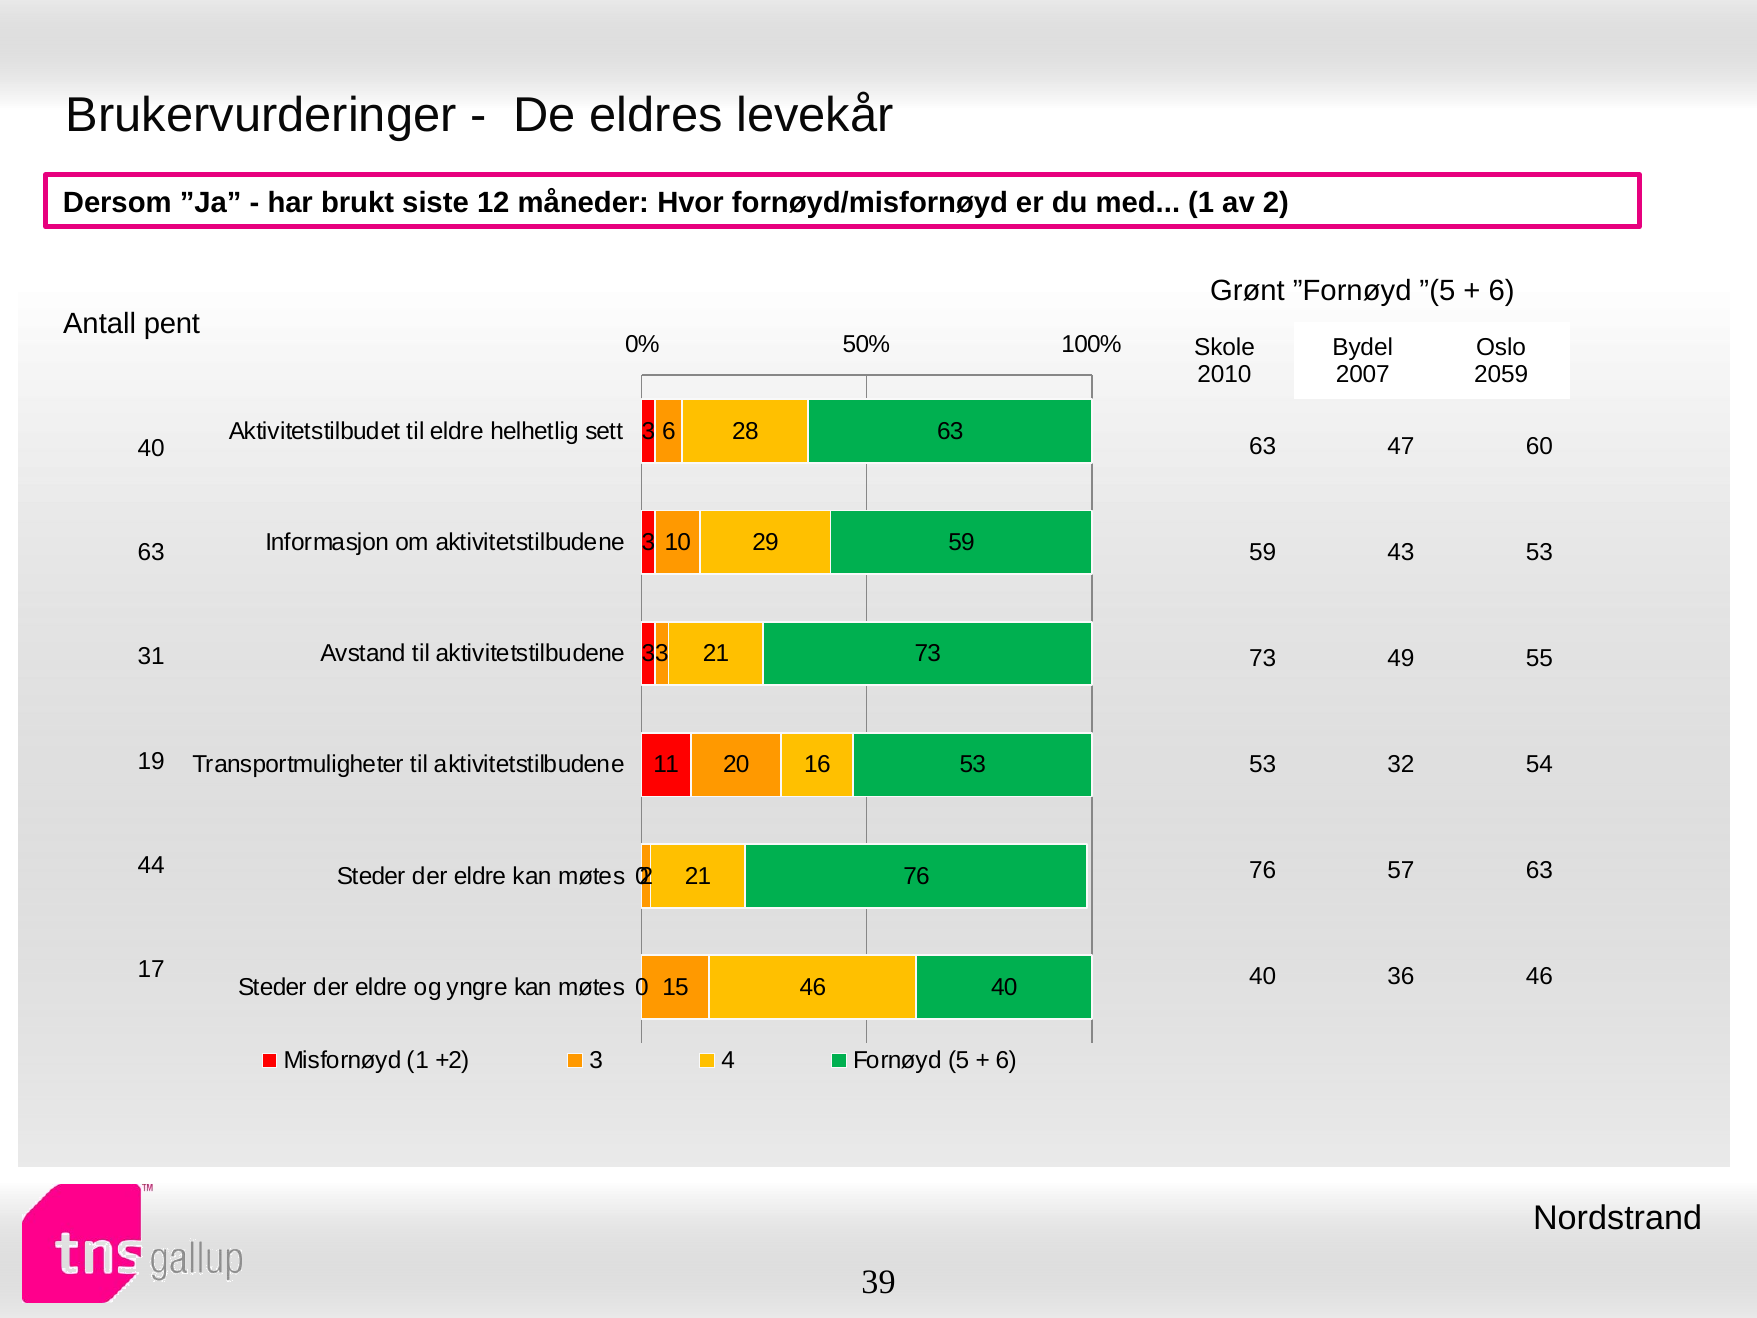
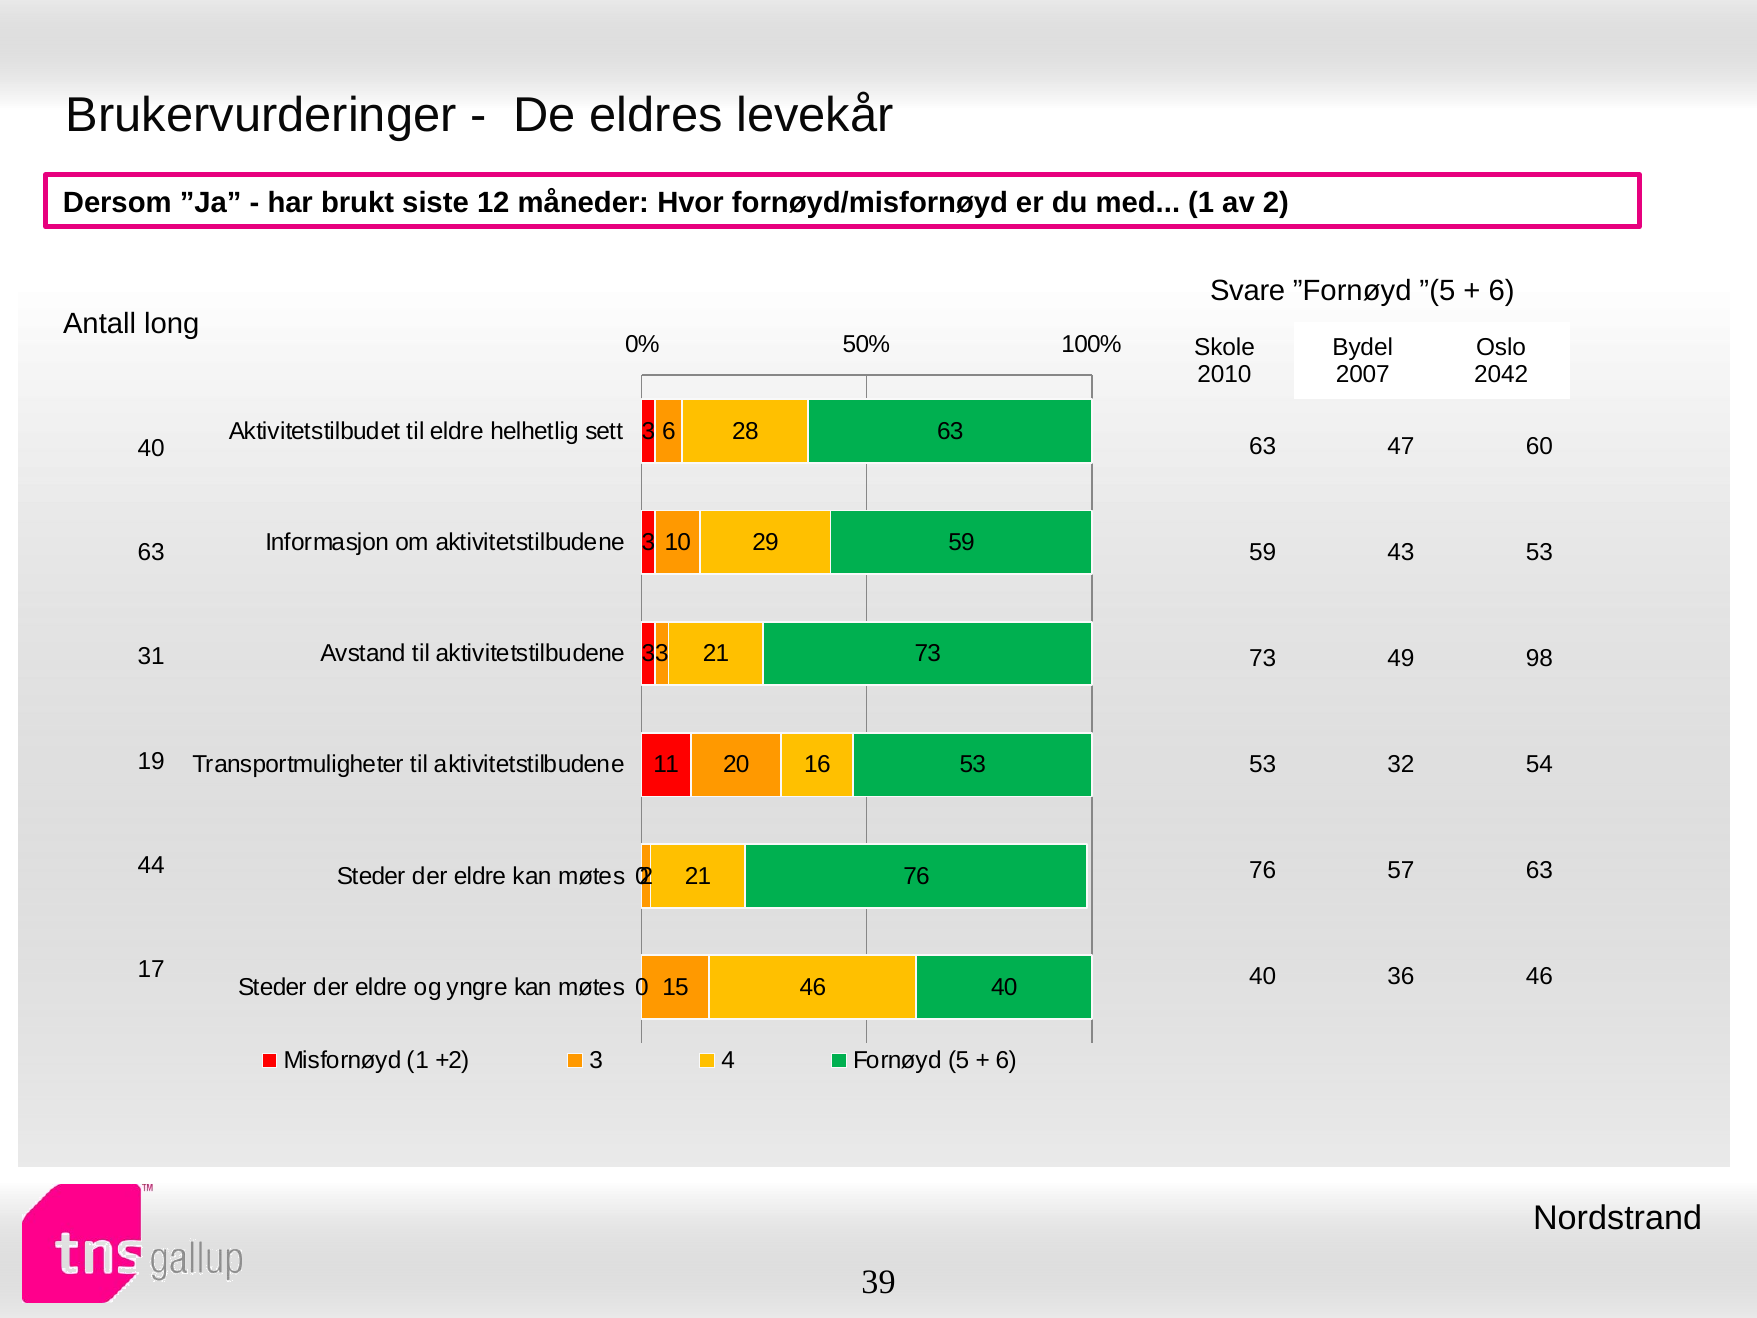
Grønt: Grønt -> Svare (1248, 291)
pent: pent -> long (172, 324)
2059: 2059 -> 2042 (1501, 374)
55: 55 -> 98 (1539, 658)
